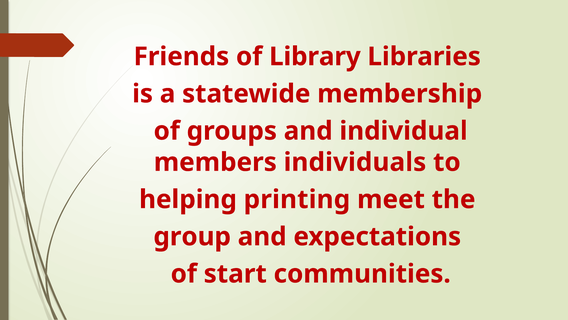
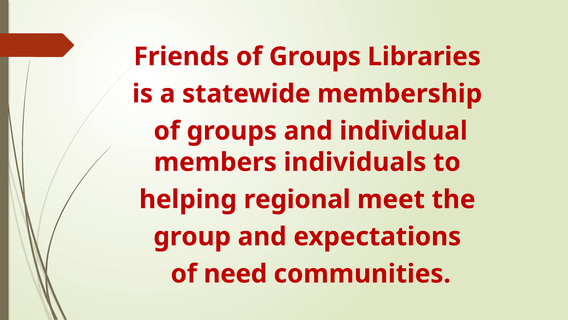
Friends of Library: Library -> Groups (315, 57)
printing: printing -> regional (297, 199)
start: start -> need (235, 273)
